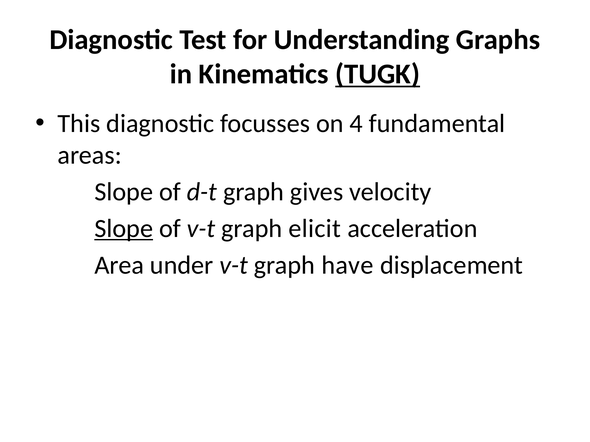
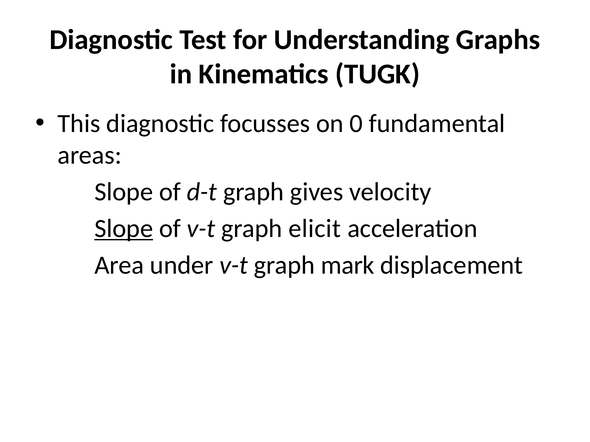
TUGK underline: present -> none (378, 74)
4: 4 -> 0 (356, 124)
have: have -> mark (348, 265)
